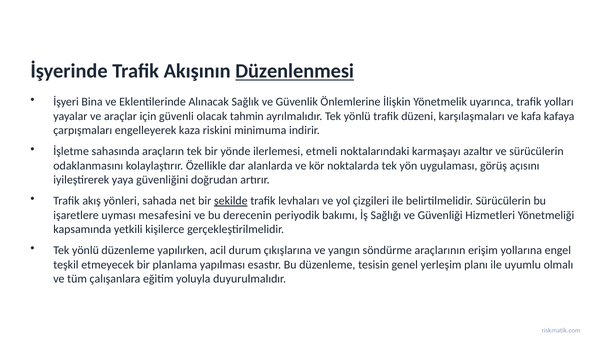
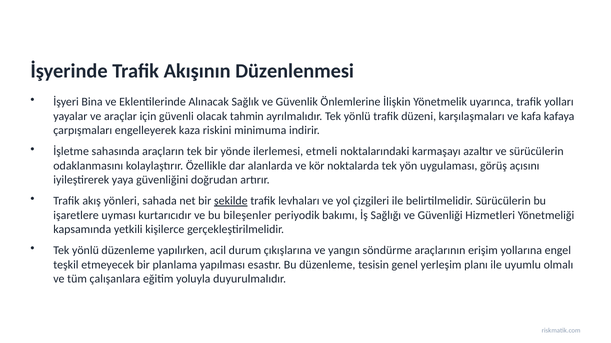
Düzenlenmesi underline: present -> none (295, 71)
mesafesini: mesafesini -> kurtarıcıdır (165, 216)
derecenin: derecenin -> bileşenler (247, 216)
